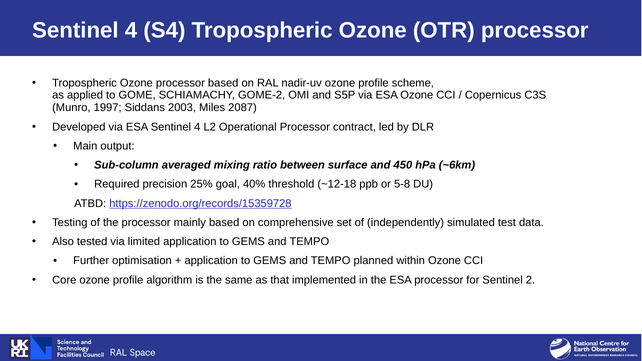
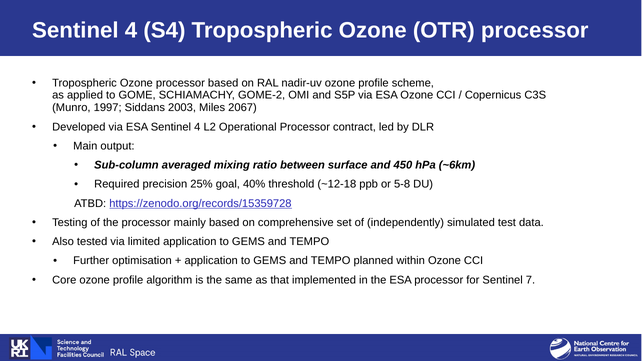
2087: 2087 -> 2067 (242, 108)
2: 2 -> 7 (531, 280)
